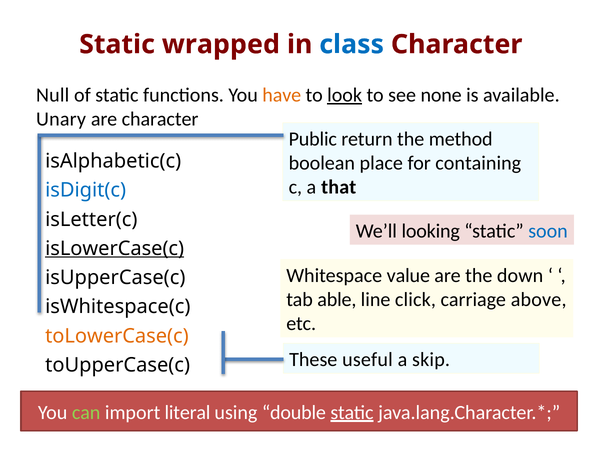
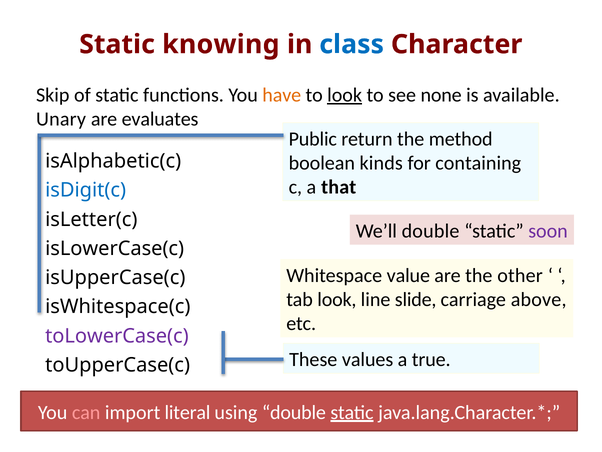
wrapped: wrapped -> knowing (221, 44)
Null: Null -> Skip (53, 95)
are character: character -> evaluates (160, 119)
place: place -> kinds (381, 163)
We’ll looking: looking -> double (431, 231)
soon colour: blue -> purple (548, 231)
isLowerCase(c underline: present -> none (115, 248)
down: down -> other (520, 275)
tab able: able -> look (337, 299)
click: click -> slide (416, 299)
toLowerCase(c colour: orange -> purple (117, 336)
useful: useful -> values (368, 359)
skip: skip -> true (431, 359)
can colour: light green -> pink (86, 412)
